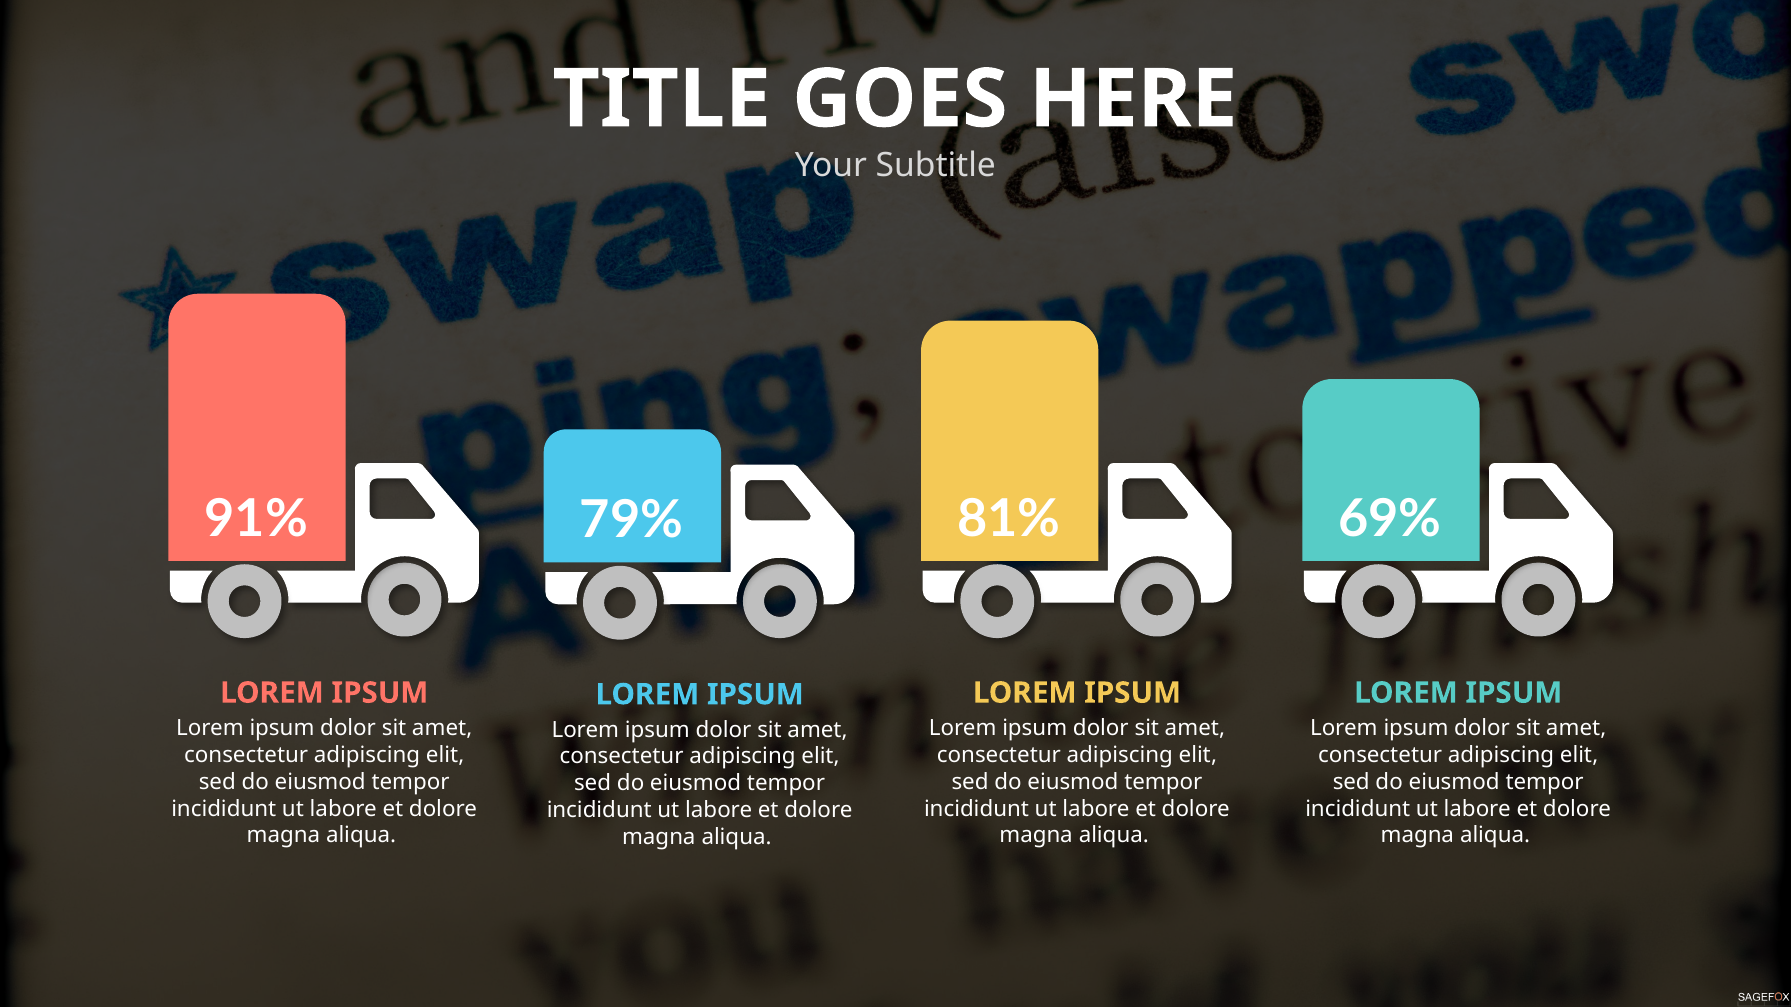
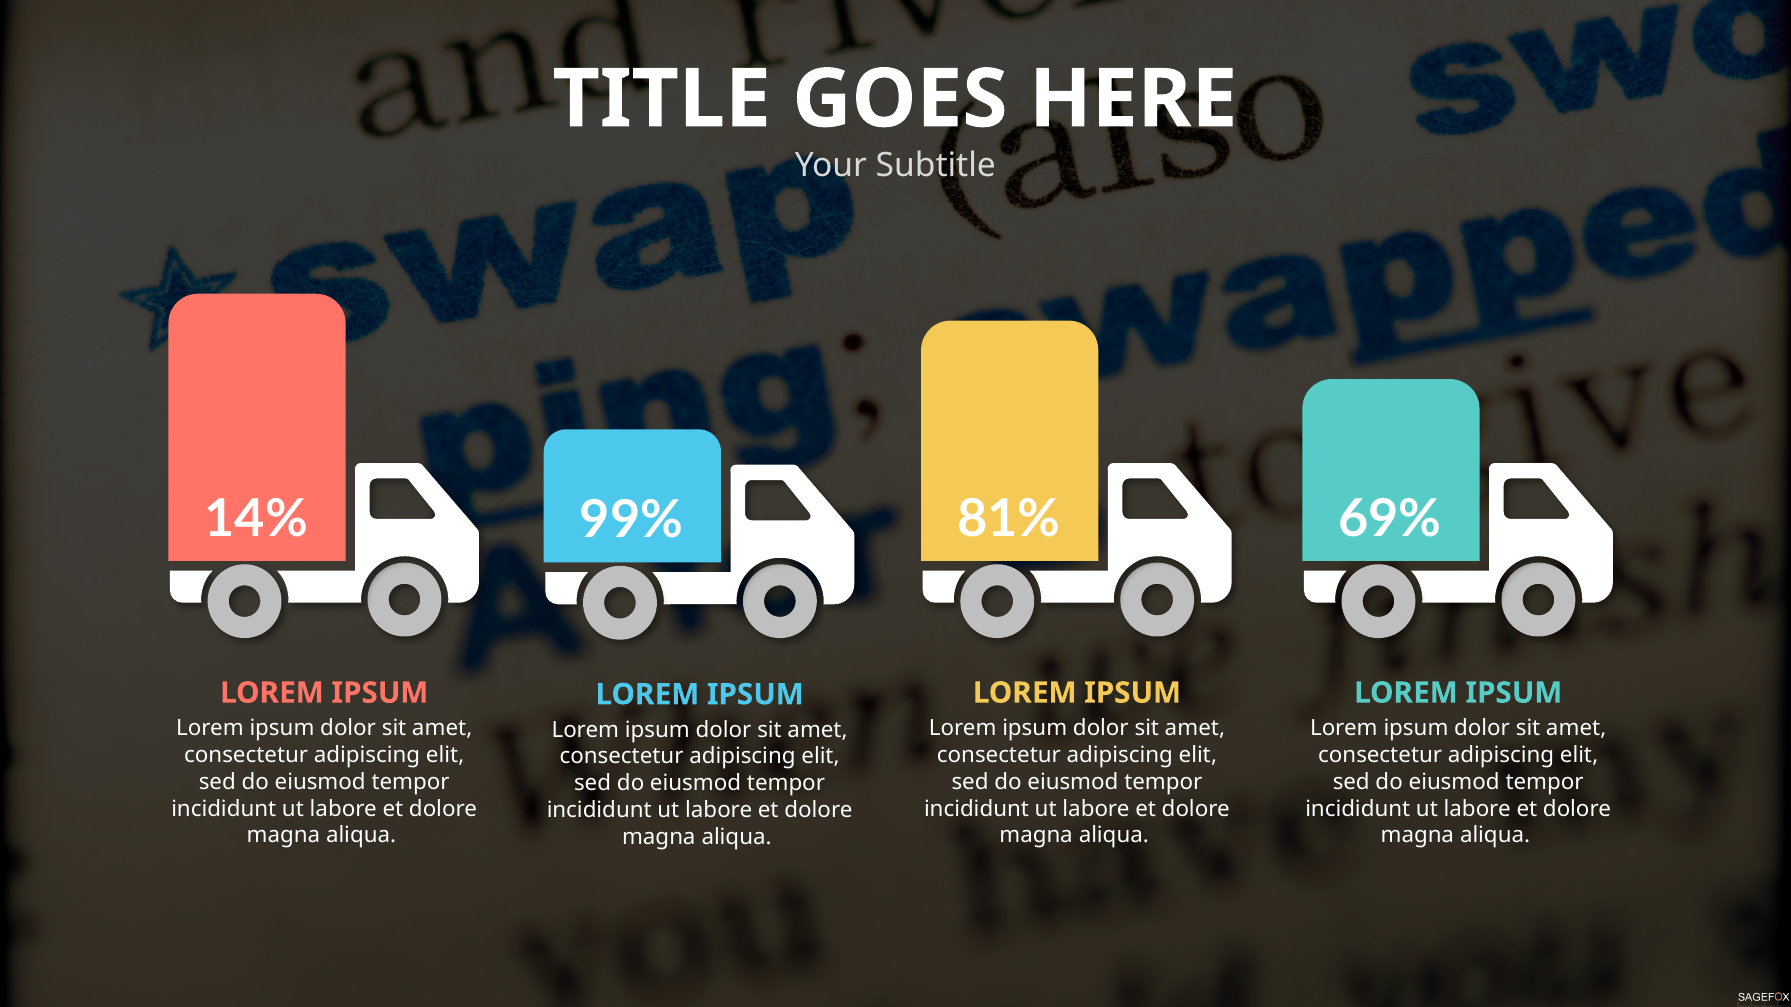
91%: 91% -> 14% (256, 519)
79%: 79% -> 99% (632, 521)
